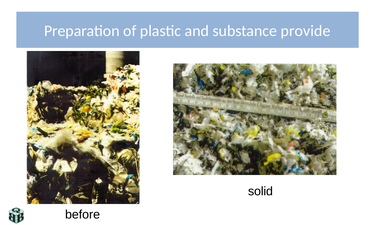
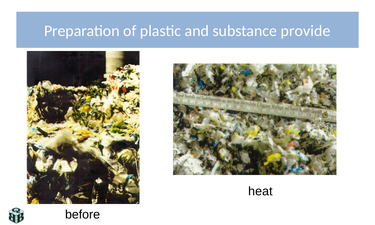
solid: solid -> heat (260, 191)
